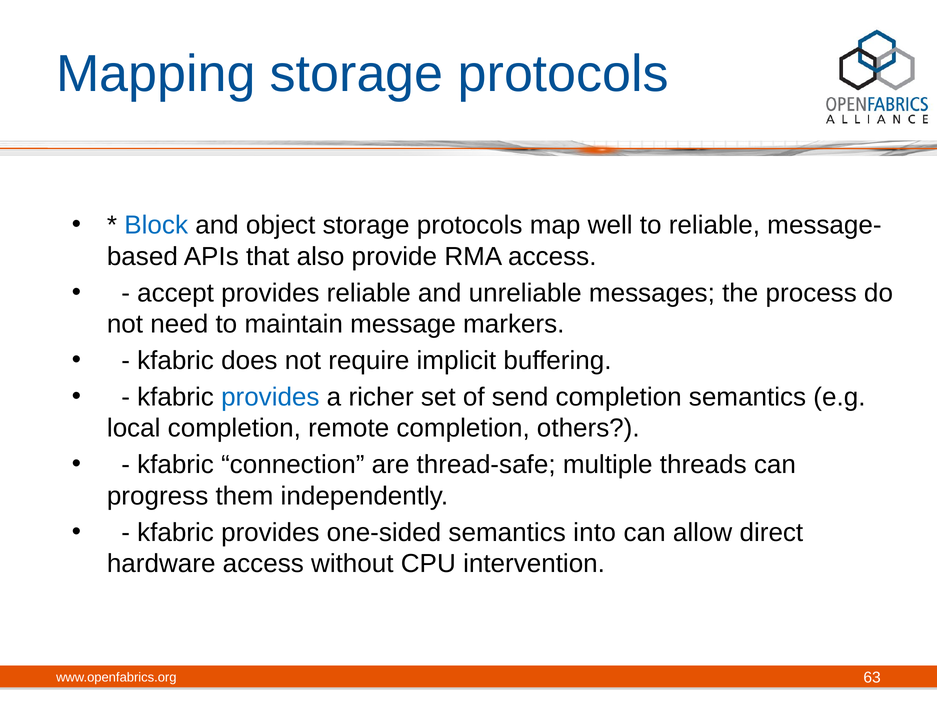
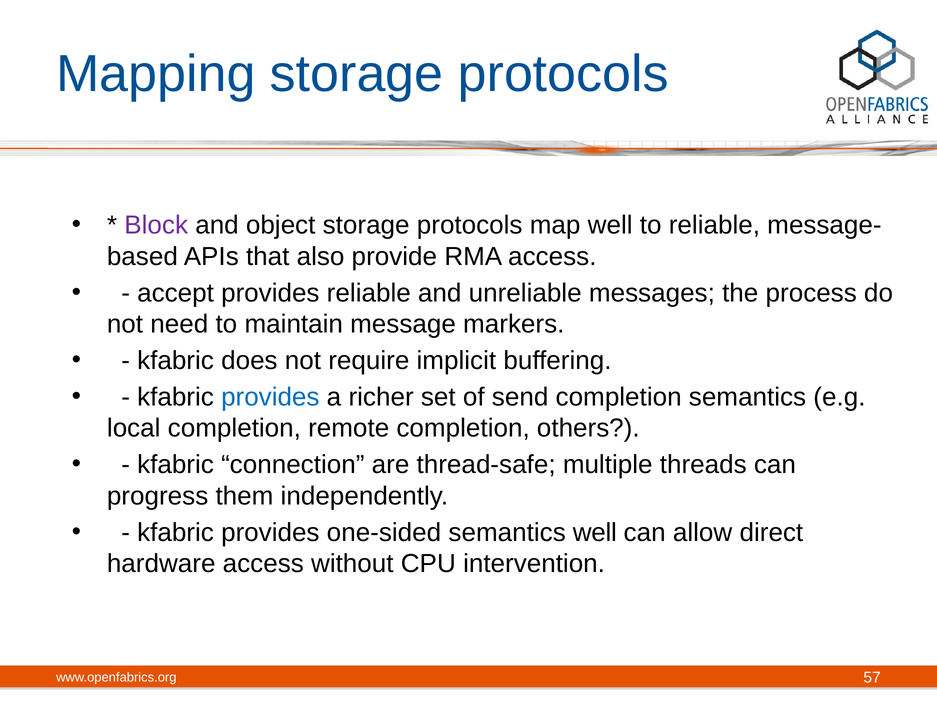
Block colour: blue -> purple (156, 225)
semantics into: into -> well (595, 532)
63: 63 -> 57 (872, 677)
